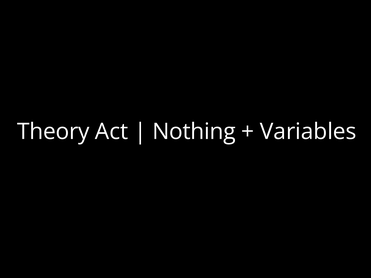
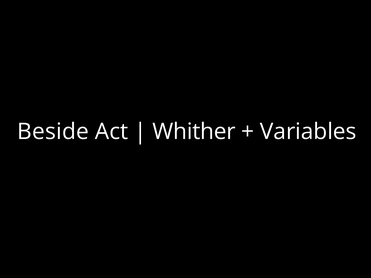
Theory: Theory -> Beside (53, 132)
Nothing: Nothing -> Whither (194, 132)
